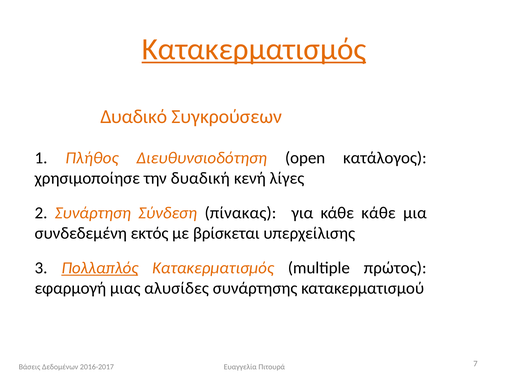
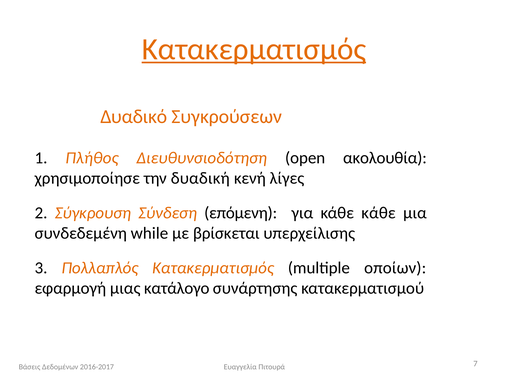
κατάλογος: κατάλογος -> ακολουθία (385, 158)
Συνάρτηση: Συνάρτηση -> Σύγκρουση (93, 213)
πίνακας: πίνακας -> επόμενη (241, 213)
εκτός: εκτός -> while (149, 233)
Πολλαπλός underline: present -> none (100, 268)
πρώτος: πρώτος -> οποίων (395, 268)
αλυσίδες: αλυσίδες -> κατάλογο (177, 288)
